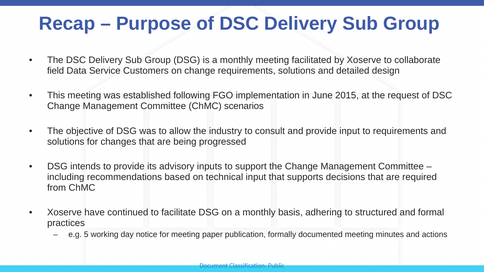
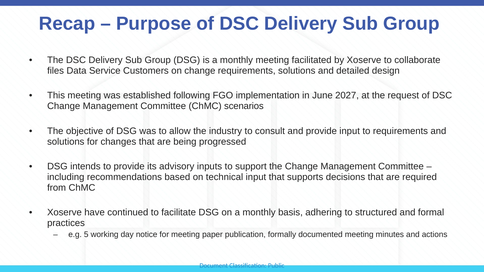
field: field -> files (56, 71)
2015: 2015 -> 2027 (347, 96)
